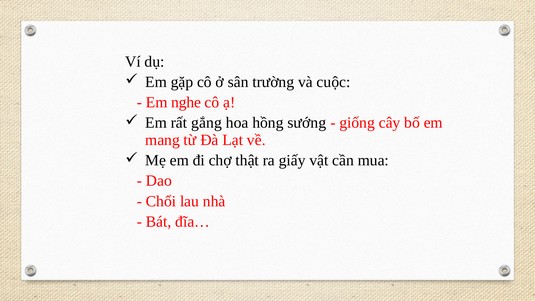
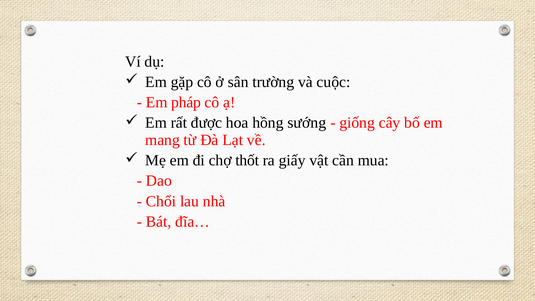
nghe: nghe -> pháp (186, 102)
gắng: gắng -> được (207, 123)
thật: thật -> thốt (247, 160)
